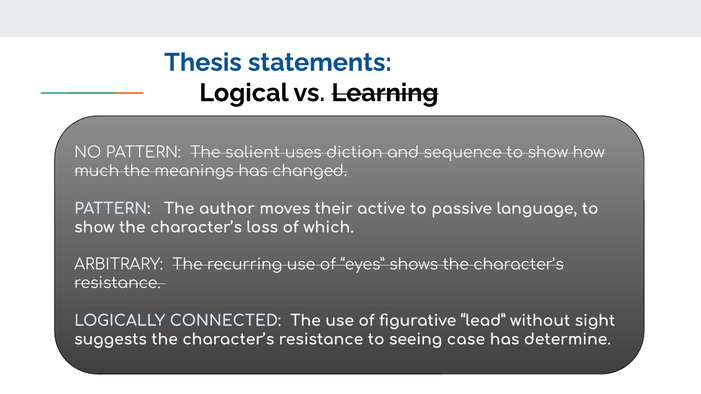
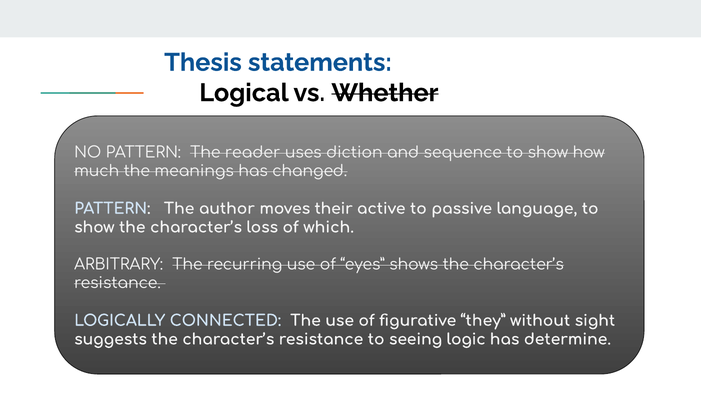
Learning: Learning -> Whether (385, 93)
salient: salient -> reader (253, 153)
lead: lead -> they (483, 321)
case: case -> logic (466, 340)
